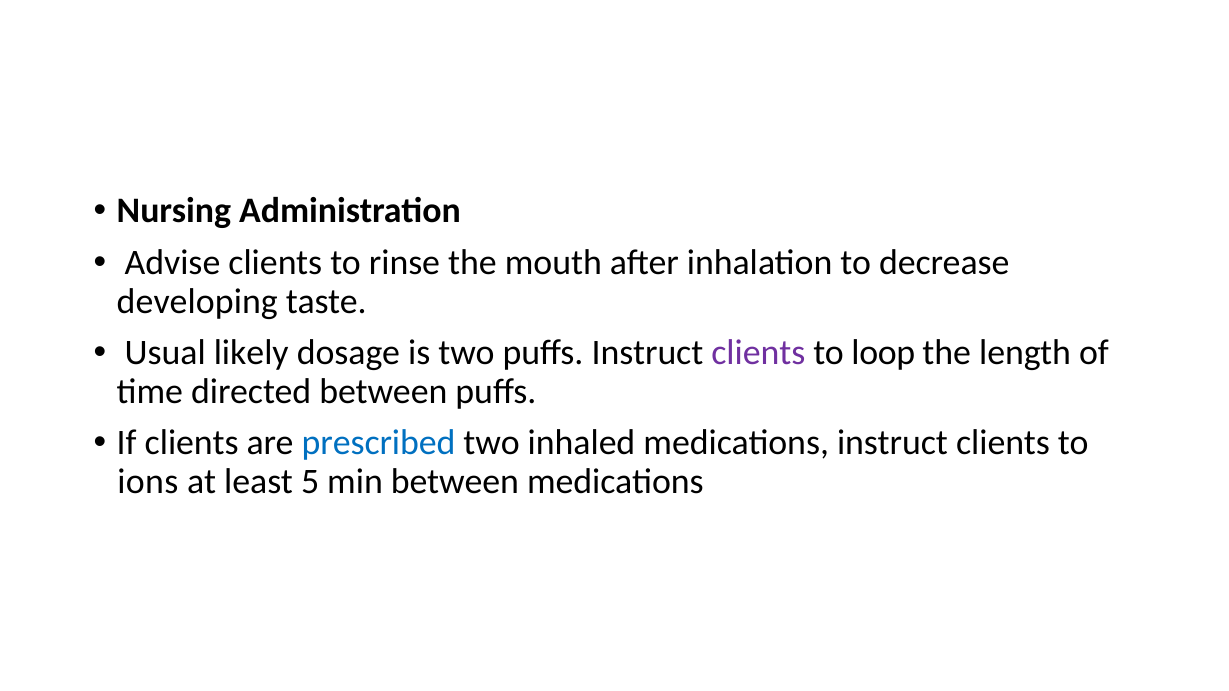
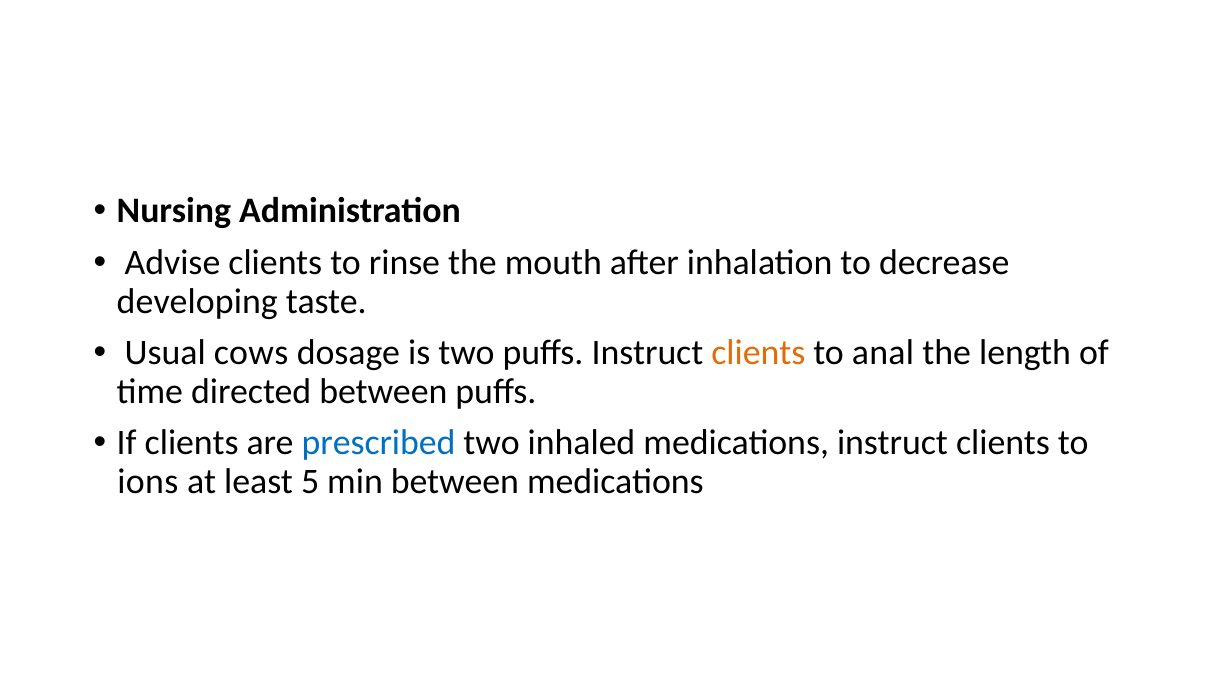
likely: likely -> cows (251, 353)
clients colour: purple -> orange (758, 353)
loop: loop -> anal (883, 353)
